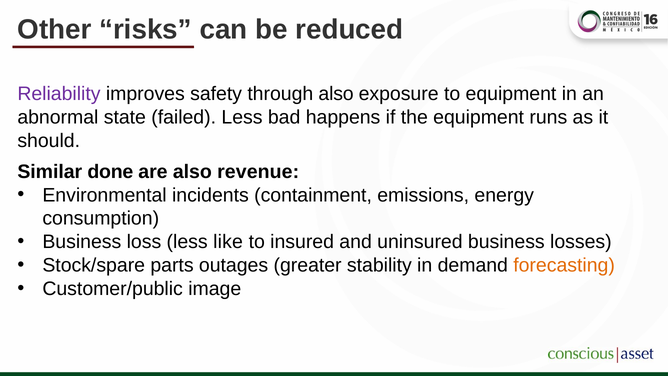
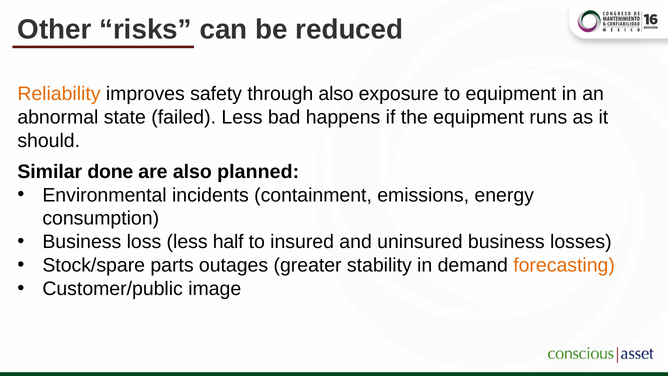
Reliability colour: purple -> orange (59, 94)
revenue: revenue -> planned (258, 172)
like: like -> half (228, 242)
